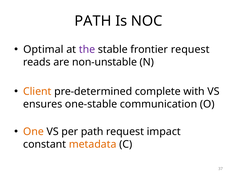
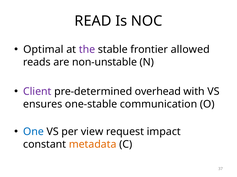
PATH: PATH -> READ (93, 21)
frontier request: request -> allowed (190, 50)
Client colour: orange -> purple (37, 92)
complete: complete -> overhead (158, 92)
One colour: orange -> blue (33, 132)
per path: path -> view (92, 132)
